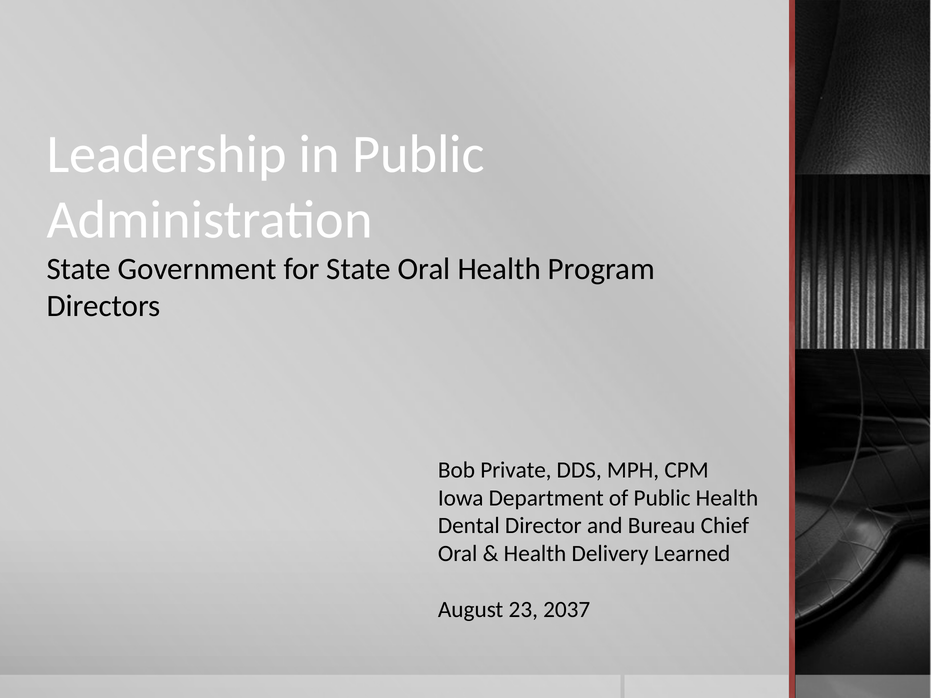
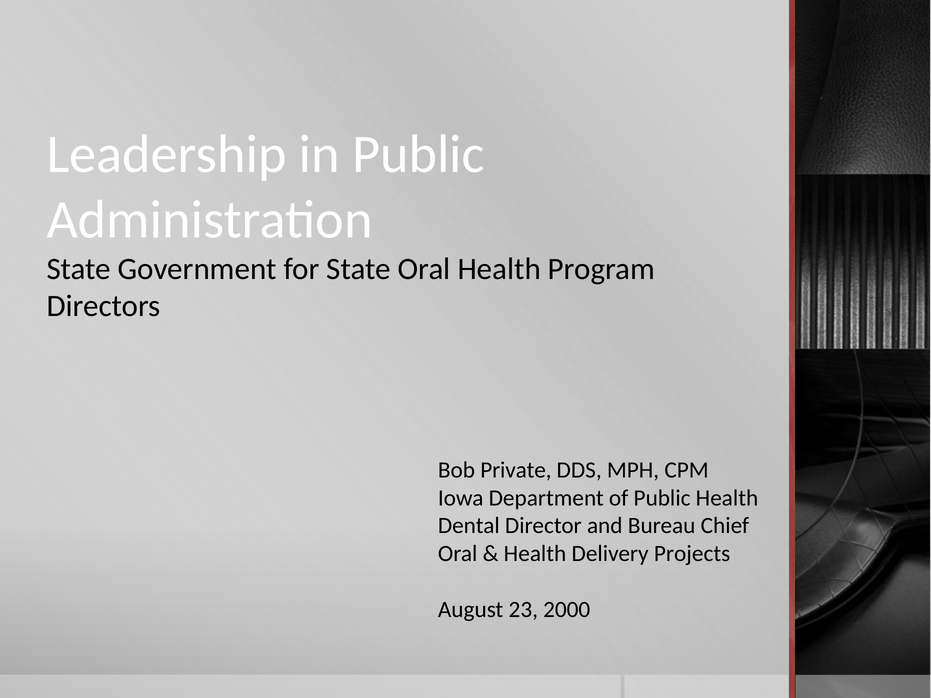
Learned: Learned -> Projects (692, 554)
2037: 2037 -> 2000 (567, 610)
